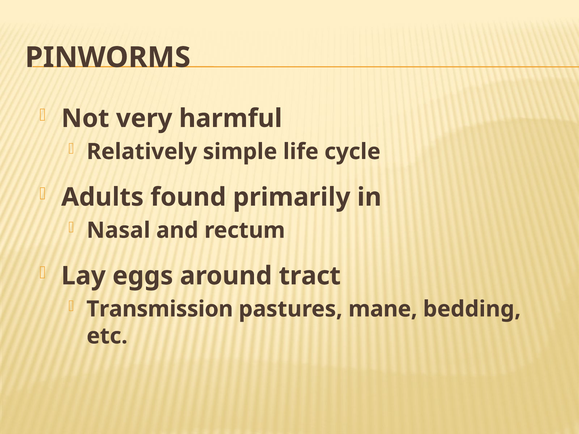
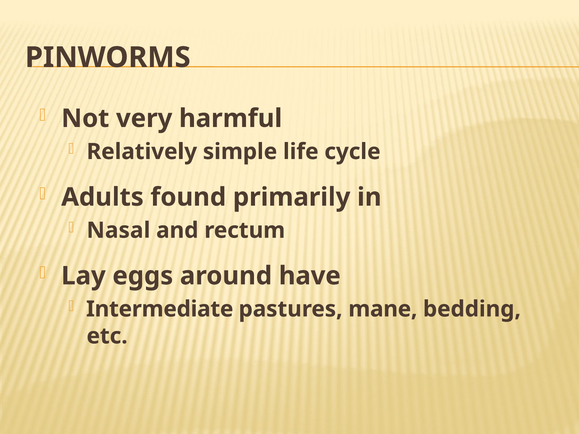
tract: tract -> have (310, 276)
Transmission: Transmission -> Intermediate (160, 309)
